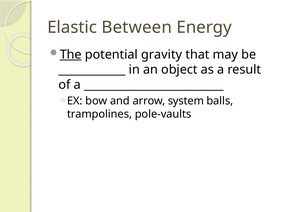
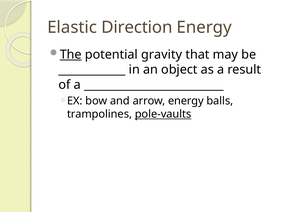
Between: Between -> Direction (137, 27)
arrow system: system -> energy (186, 101)
pole-vaults underline: none -> present (163, 114)
